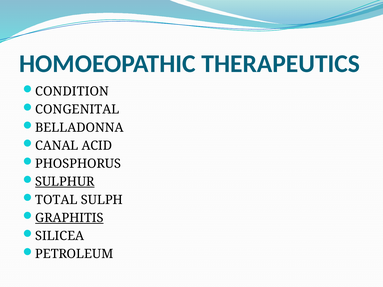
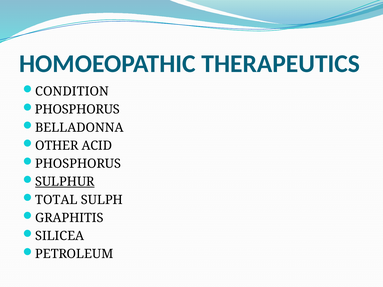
CONGENITAL: CONGENITAL -> PHOSPHORUS (77, 110)
CANAL: CANAL -> OTHER (57, 146)
GRAPHITIS underline: present -> none (69, 218)
